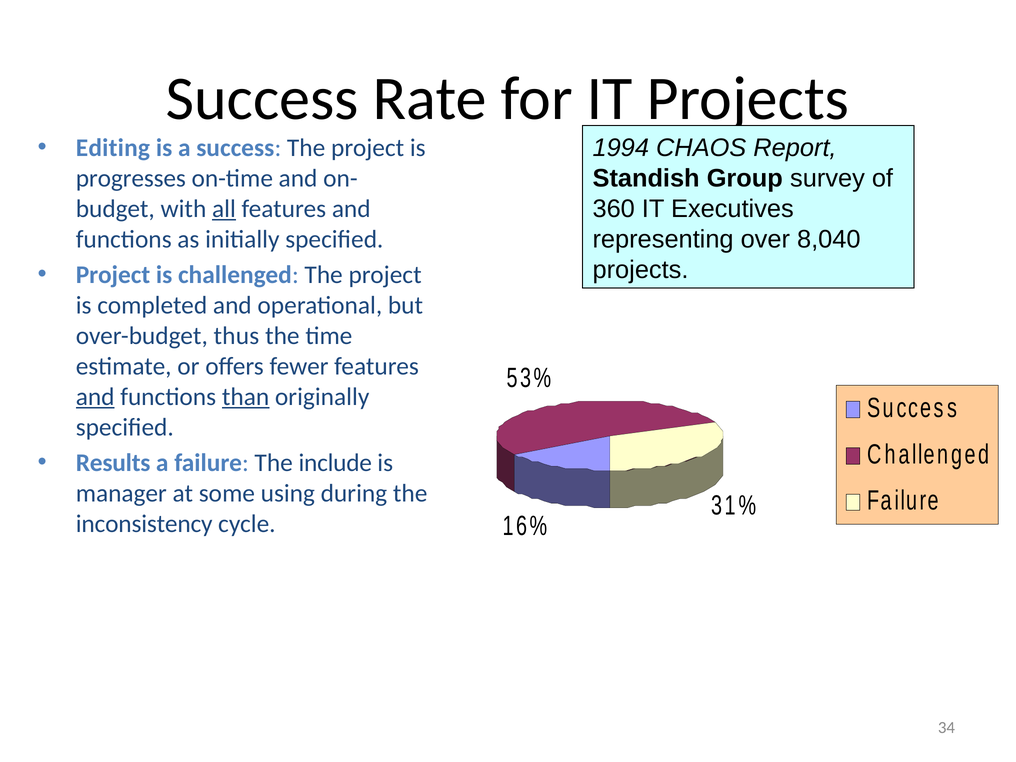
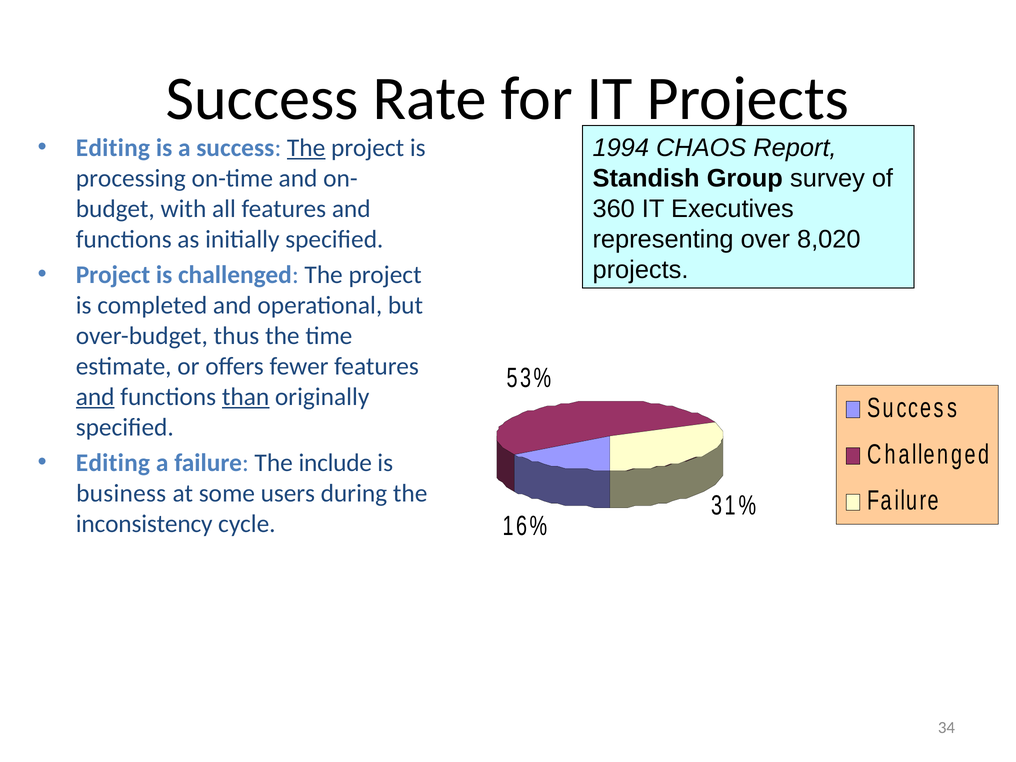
The underline: none -> present (306, 148)
progresses: progresses -> processing (131, 178)
all underline: present -> none (224, 209)
8,040: 8,040 -> 8,020 (829, 239)
Results: Results -> Editing (113, 463)
manager: manager -> business (121, 493)
using: using -> users (288, 493)
